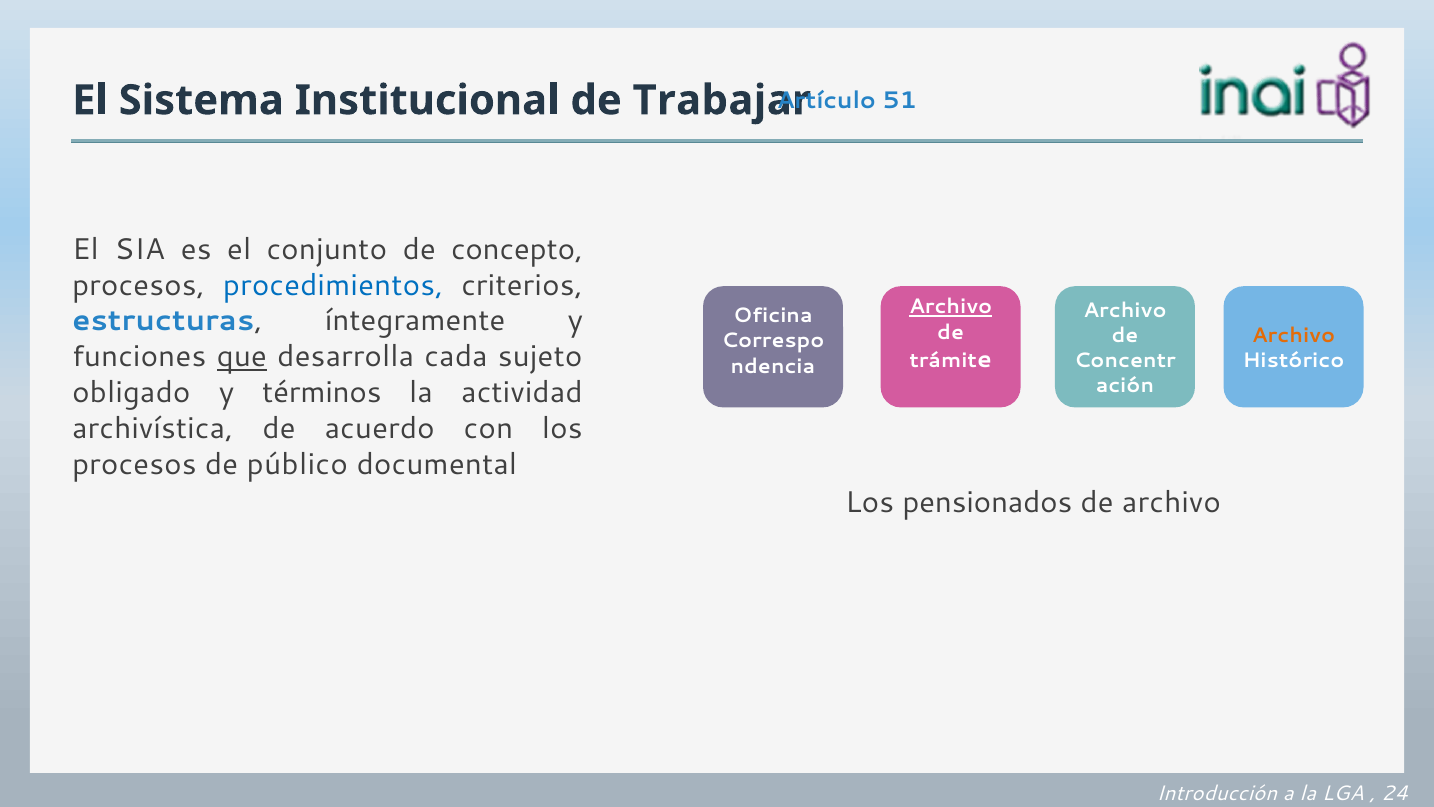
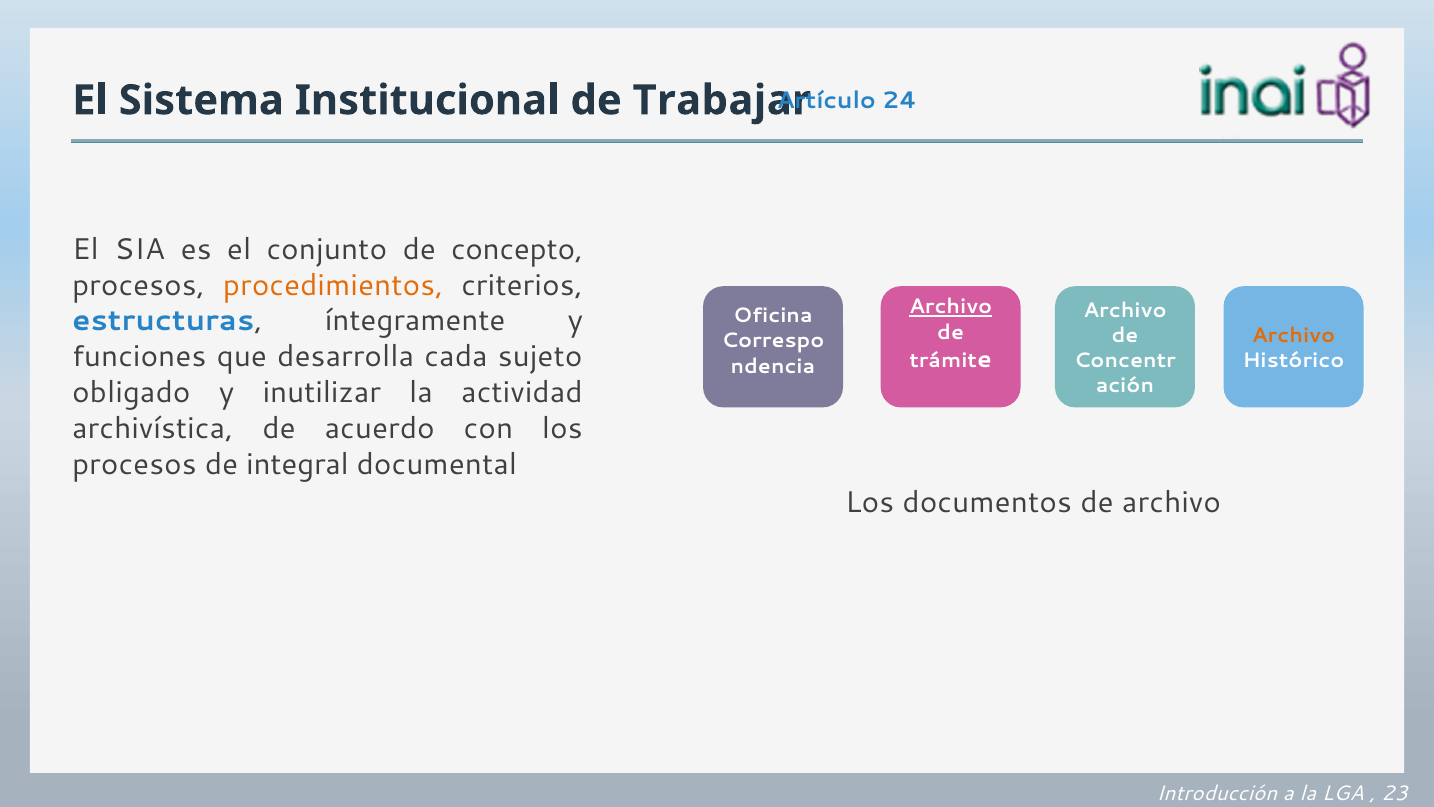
51: 51 -> 24 (900, 101)
procedimientos colour: blue -> orange (333, 285)
que underline: present -> none (242, 357)
términos: términos -> inutilizar (322, 393)
público: público -> integral (298, 465)
pensionados: pensionados -> documentos (987, 502)
24: 24 -> 23 (1395, 793)
